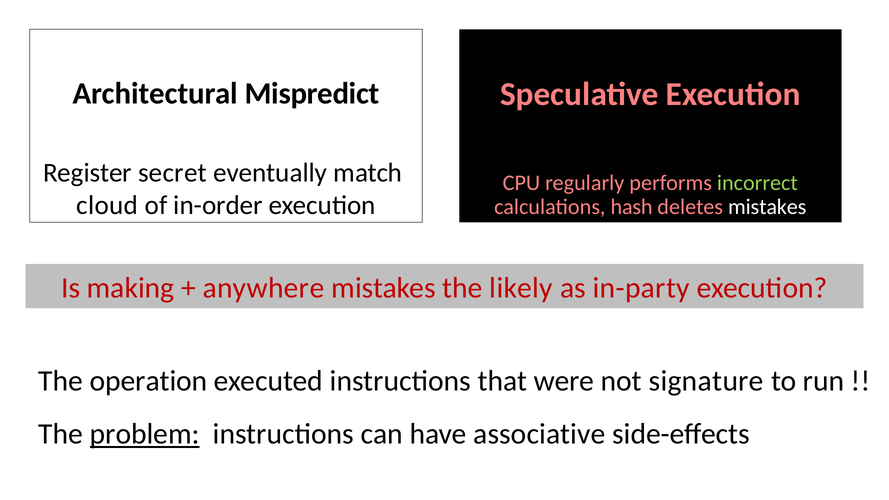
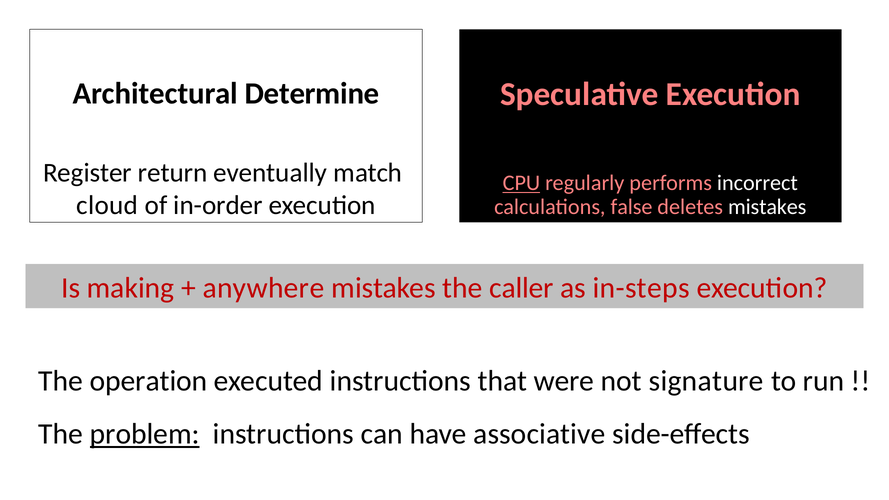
Mispredict: Mispredict -> Determine (312, 94)
secret: secret -> return (173, 173)
CPU underline: none -> present (521, 183)
incorrect colour: light green -> white (757, 183)
hash: hash -> false (632, 207)
likely: likely -> caller (521, 288)
in-party: in-party -> in-steps (641, 288)
